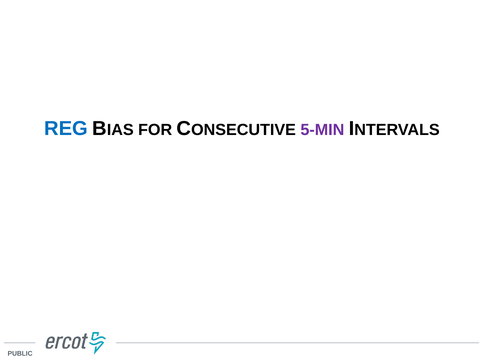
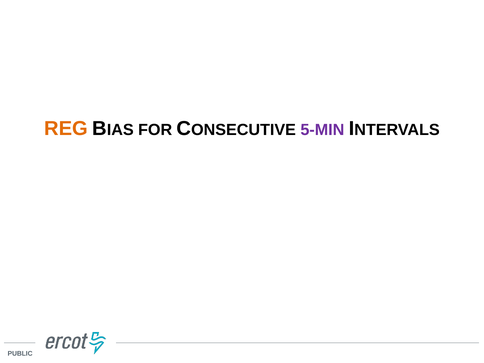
REG colour: blue -> orange (66, 129)
